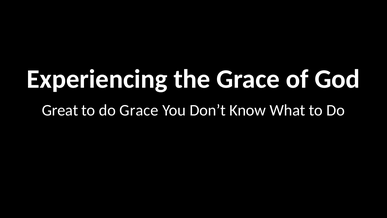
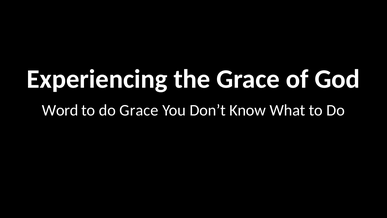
Great: Great -> Word (60, 110)
